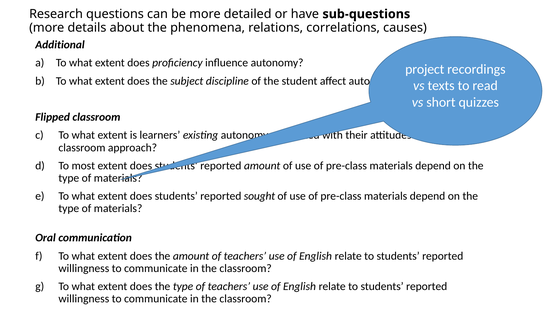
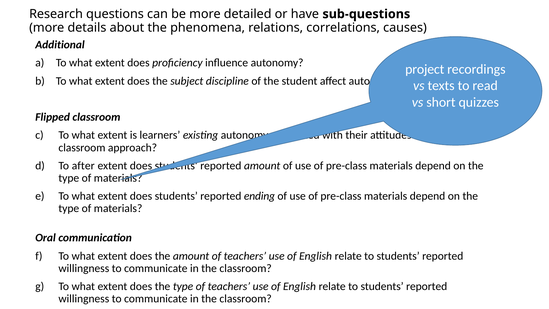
most: most -> after (83, 166)
sought: sought -> ending (259, 196)
